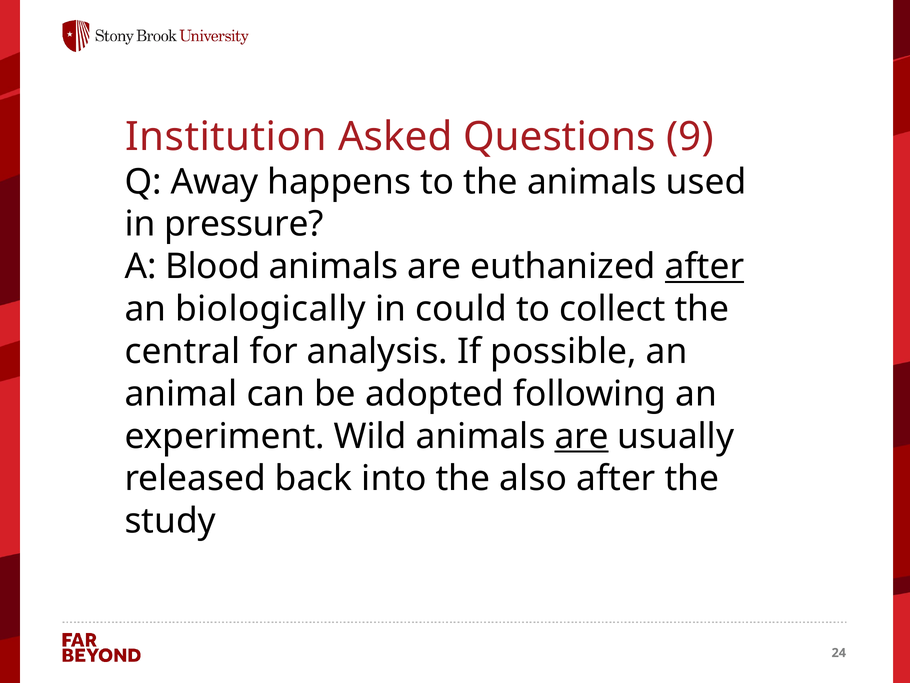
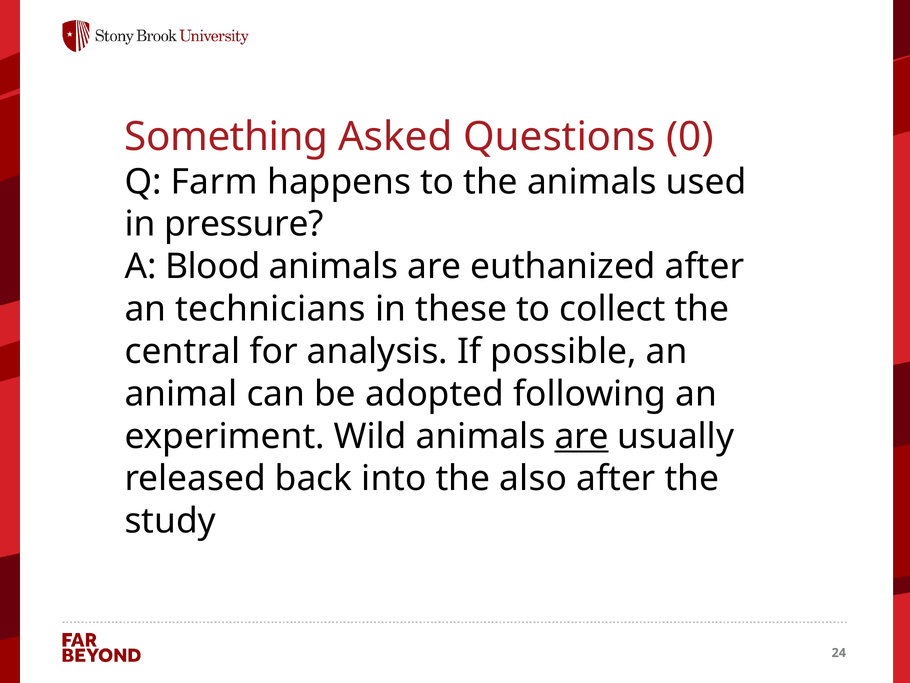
Institution: Institution -> Something (226, 137)
9: 9 -> 0 (690, 137)
Away: Away -> Farm (214, 182)
after underline: present -> none (704, 267)
biologically: biologically -> technicians (271, 309)
could: could -> these (461, 309)
